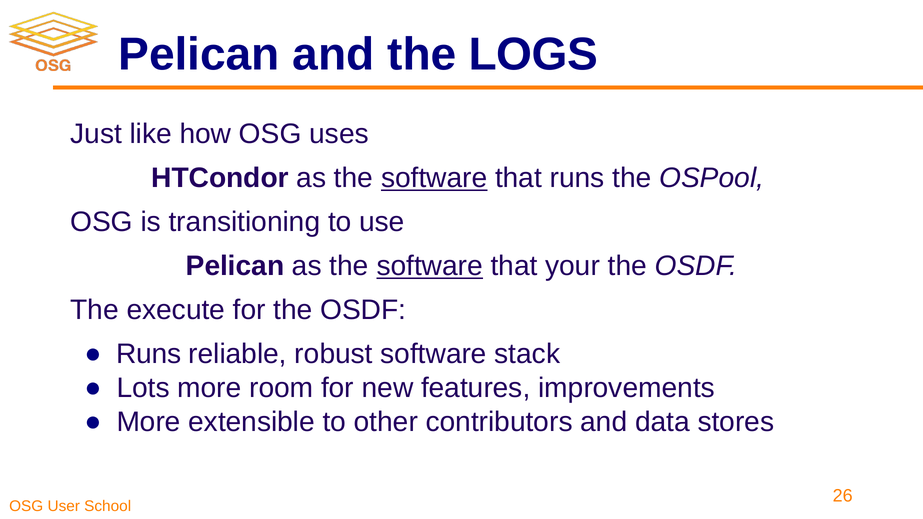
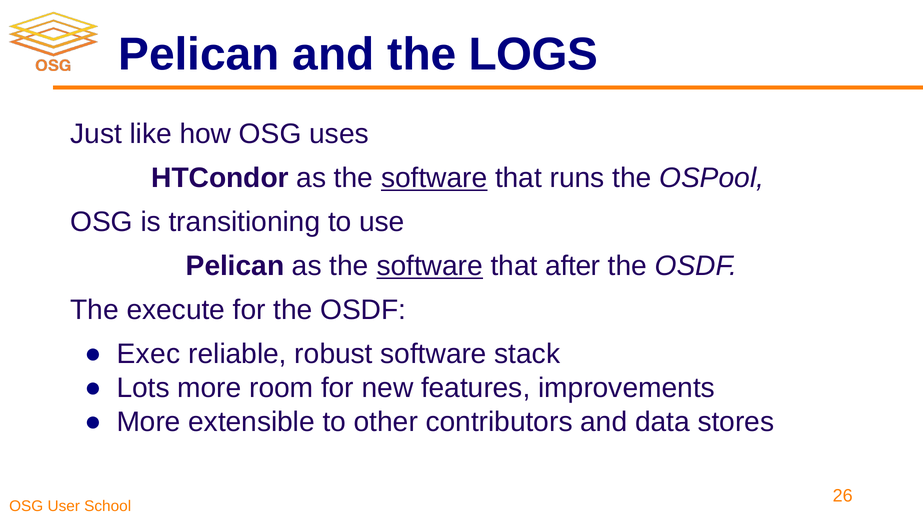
your: your -> after (573, 266)
Runs: Runs -> Exec (148, 354)
